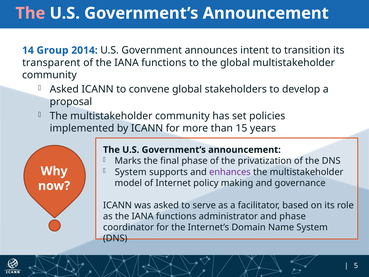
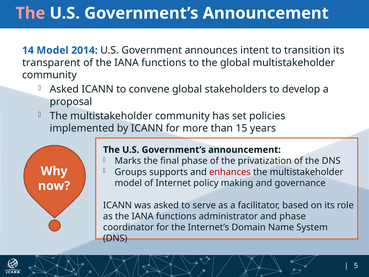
14 Group: Group -> Model (53, 50)
System: System -> Groups (131, 172)
enhances colour: purple -> red (230, 172)
